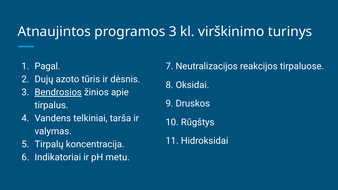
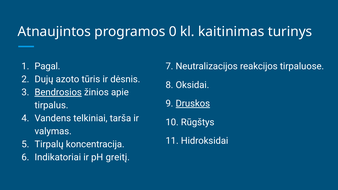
programos 3: 3 -> 0 (173, 32)
virškinimo: virškinimo -> kaitinimas (231, 32)
Druskos underline: none -> present (193, 104)
metu: metu -> greitį (118, 157)
